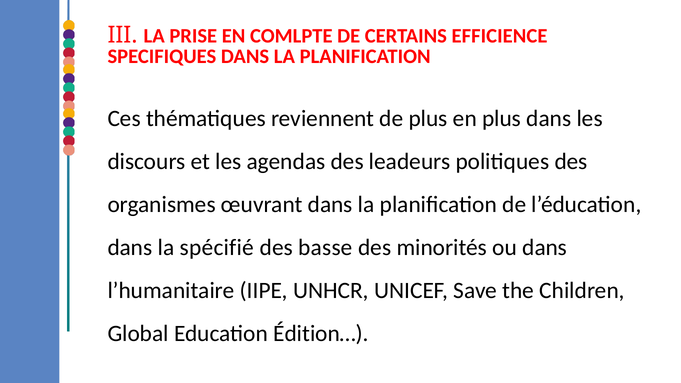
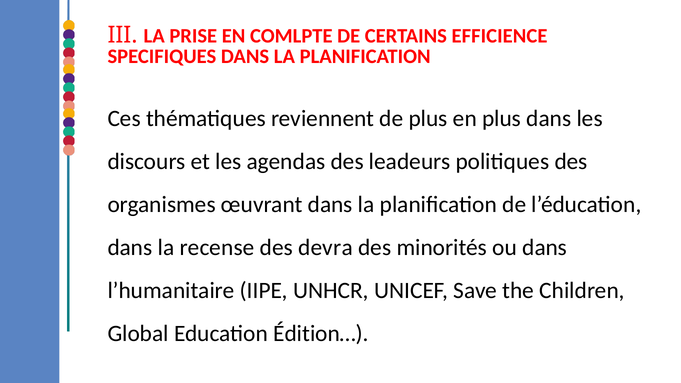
spécifié: spécifié -> recense (217, 248)
basse: basse -> devra (325, 248)
